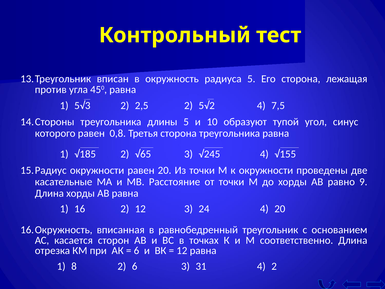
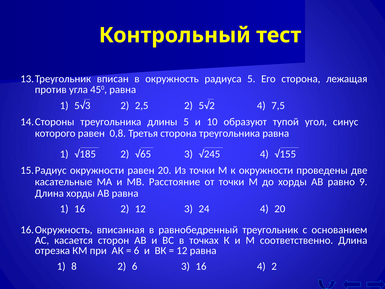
31: 31 -> 16 (201, 266)
